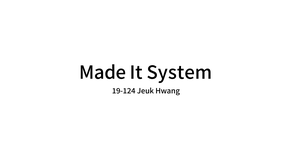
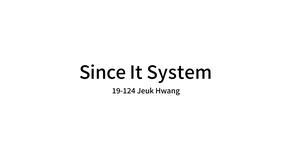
Made: Made -> Since (103, 73)
